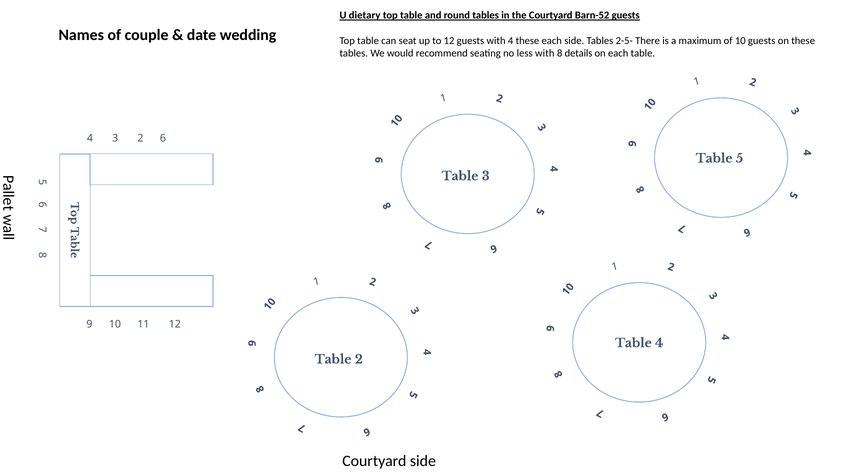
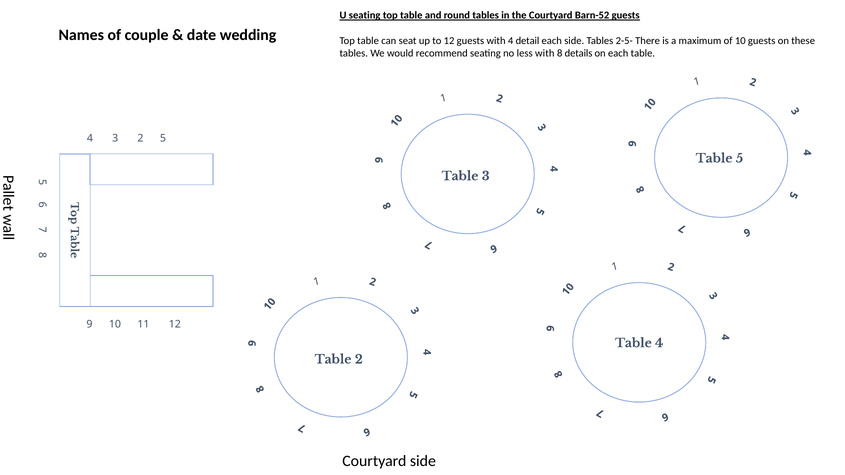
U dietary: dietary -> seating (365, 15)
4 these: these -> detail (527, 41)
3 2 6: 6 -> 5 (163, 139)
